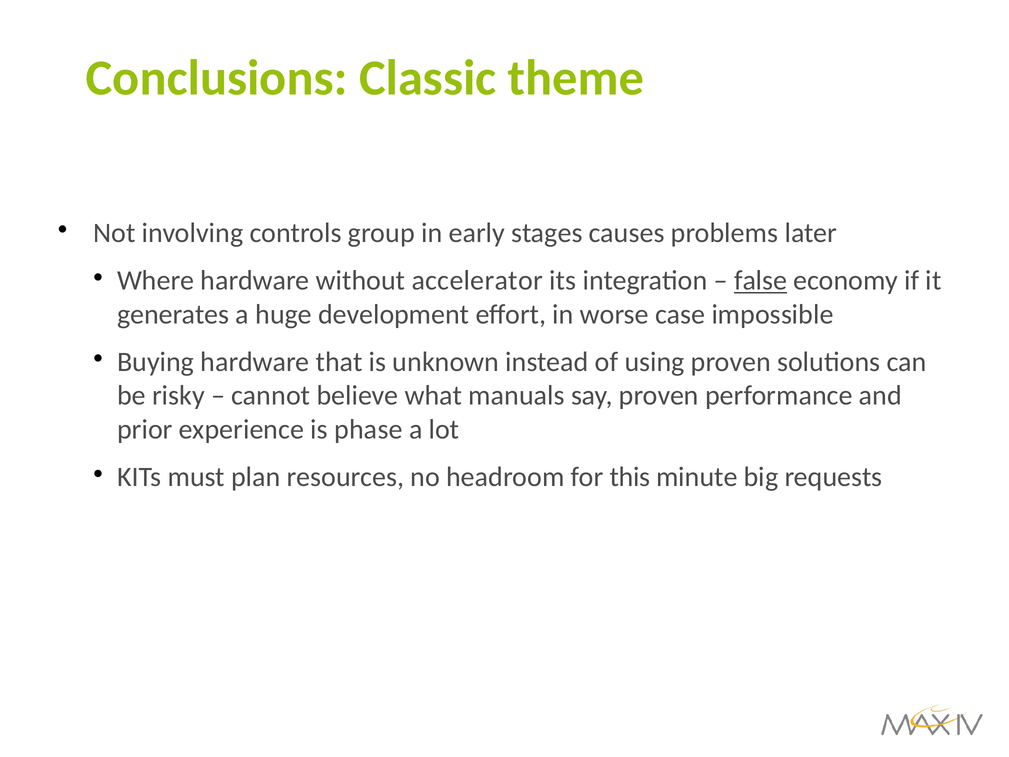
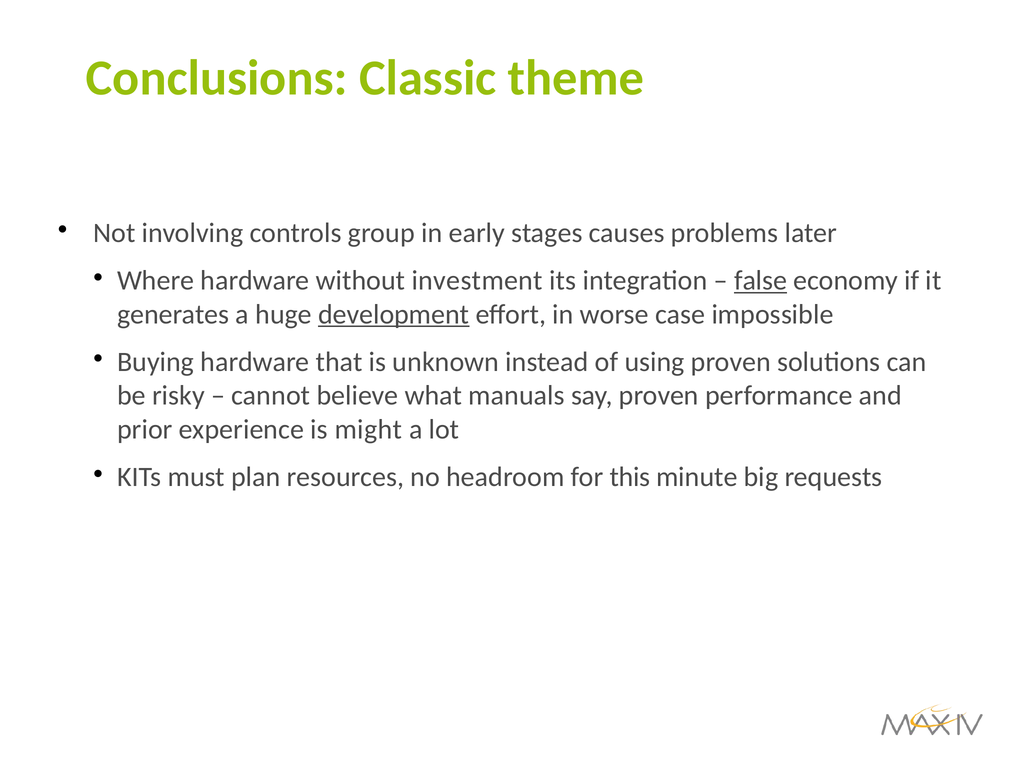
accelerator: accelerator -> investment (477, 280)
development underline: none -> present (394, 314)
phase: phase -> might (368, 429)
